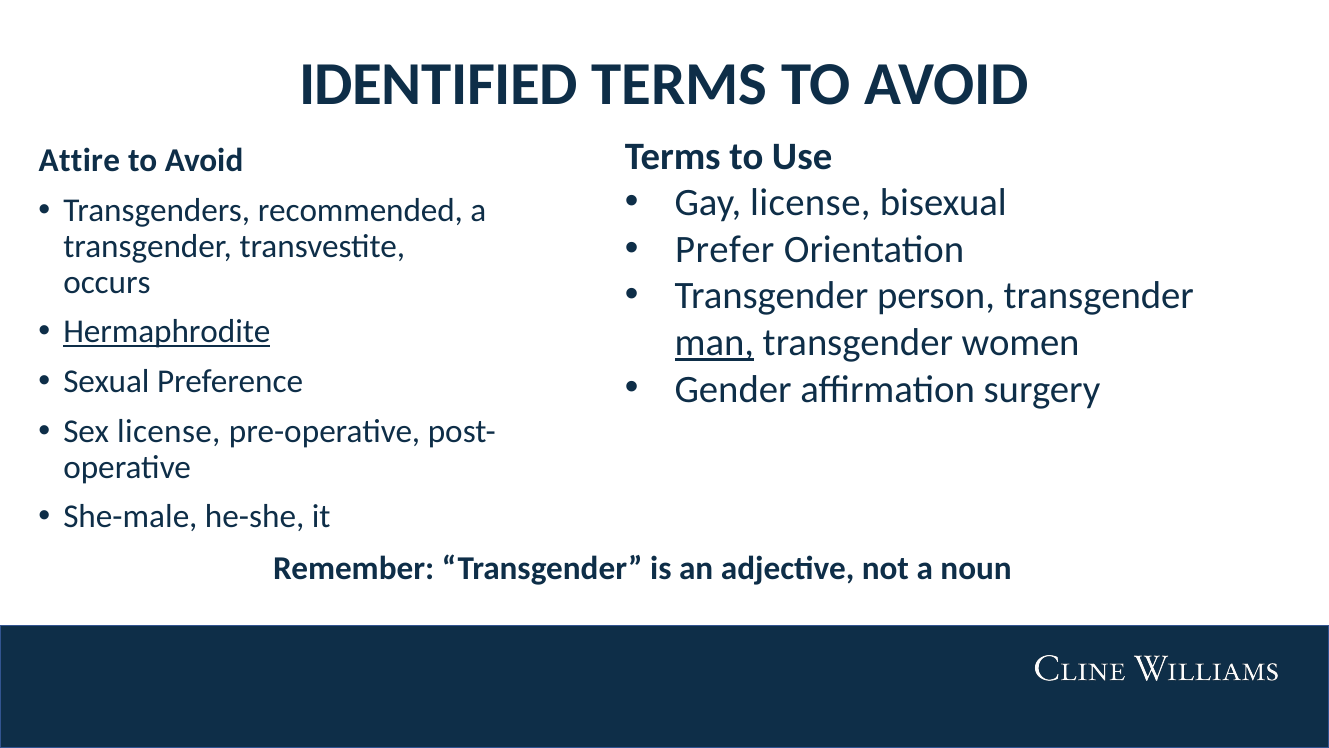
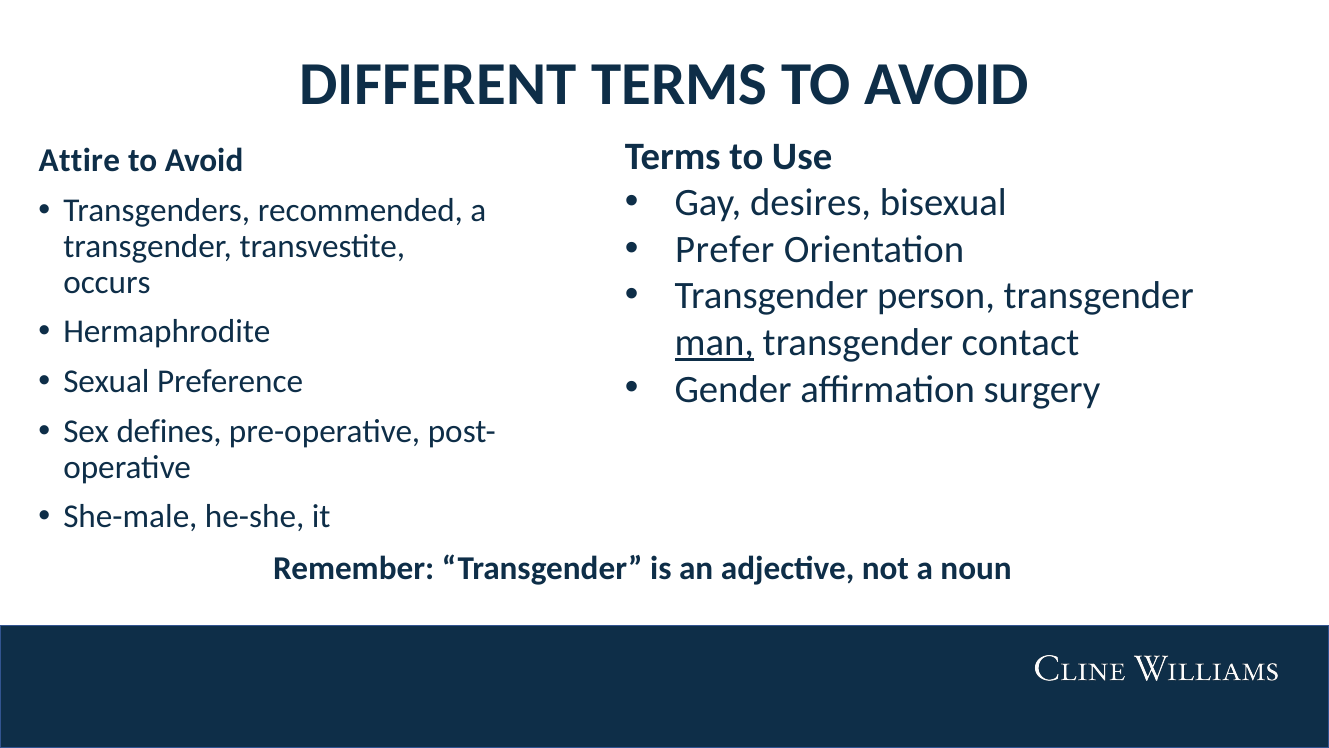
IDENTIFIED: IDENTIFIED -> DIFFERENT (438, 84)
Gay license: license -> desires (811, 203)
Hermaphrodite underline: present -> none (167, 332)
women: women -> contact (1020, 342)
Sex license: license -> defines (169, 431)
